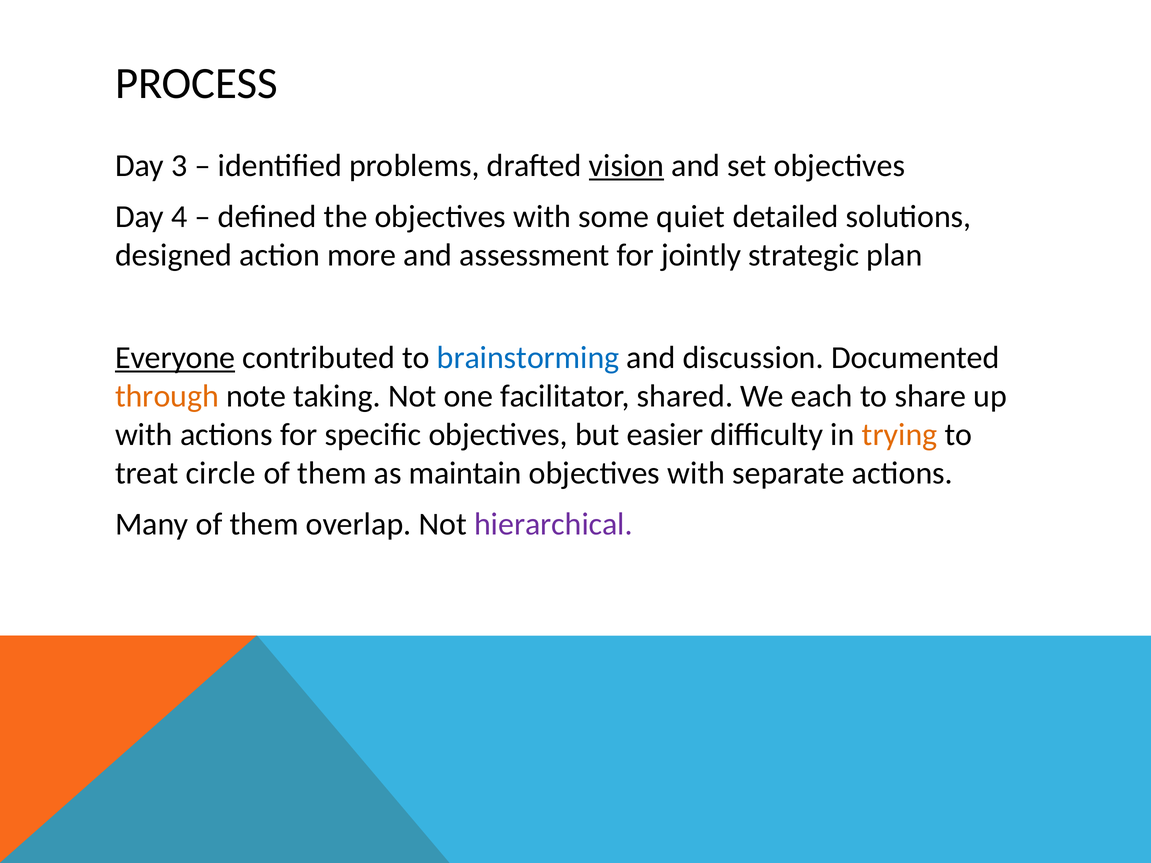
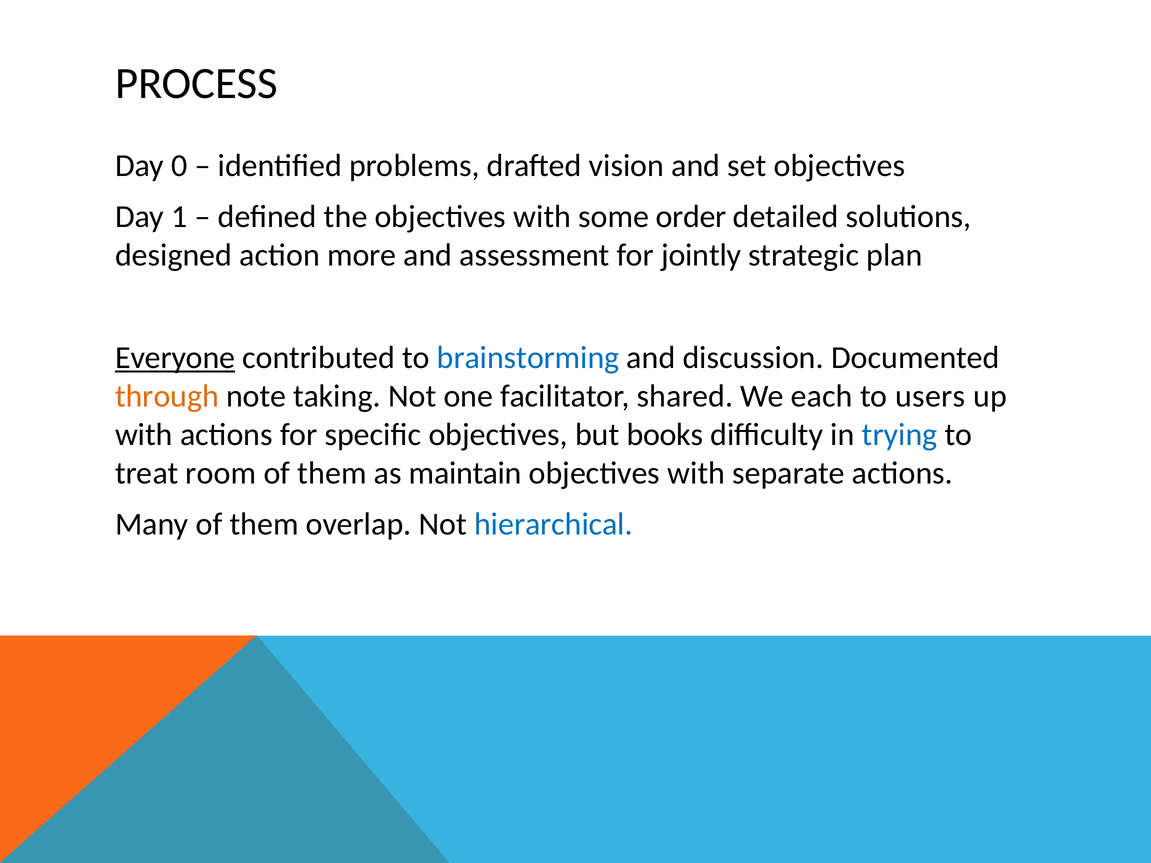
3: 3 -> 0 (179, 166)
vision underline: present -> none (626, 166)
4: 4 -> 1 (179, 217)
quiet: quiet -> order (691, 217)
share: share -> users (930, 396)
easier: easier -> books (665, 435)
trying colour: orange -> blue (900, 435)
circle: circle -> room (221, 473)
hierarchical colour: purple -> blue (553, 524)
